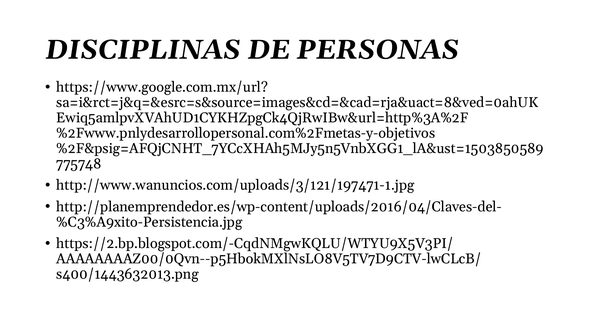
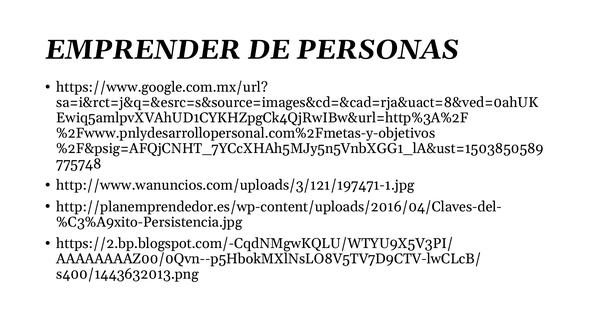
DISCIPLINAS: DISCIPLINAS -> EMPRENDER (143, 50)
